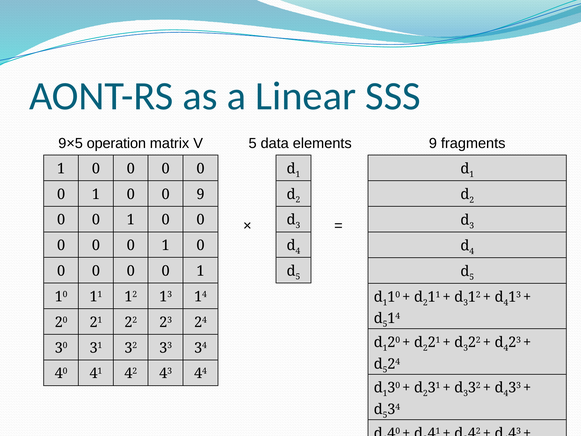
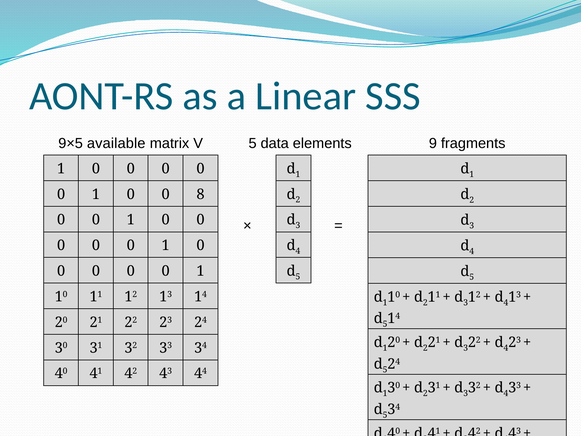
operation: operation -> available (116, 143)
0 9: 9 -> 8 (201, 194)
